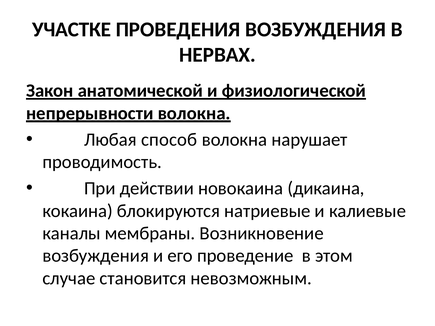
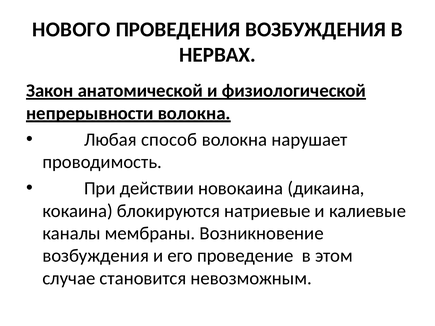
УЧАСТКЕ: УЧАСТКЕ -> НОВОГО (71, 29)
